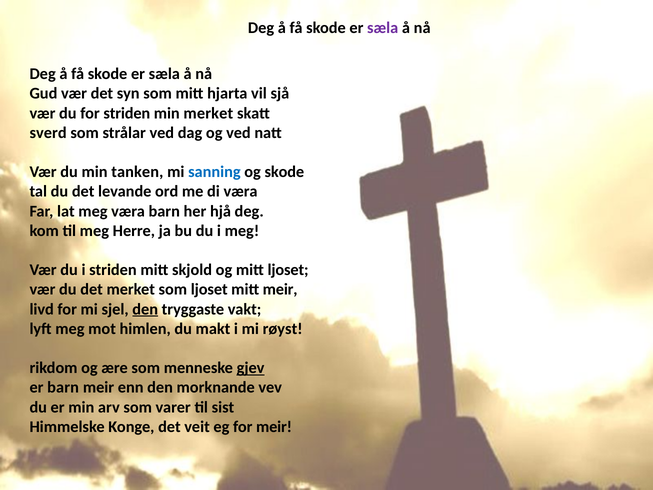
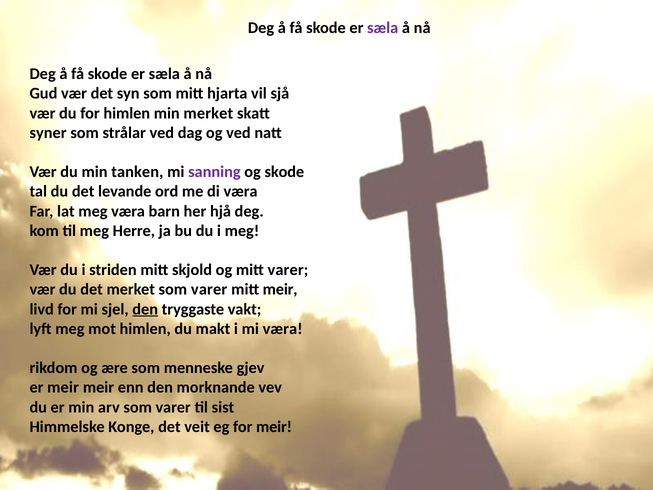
for striden: striden -> himlen (127, 113)
sverd: sverd -> syner (48, 133)
sanning colour: blue -> purple (214, 172)
mitt ljoset: ljoset -> varer (288, 270)
merket som ljoset: ljoset -> varer (209, 289)
mi røyst: røyst -> væra (283, 329)
gjev underline: present -> none (251, 368)
er barn: barn -> meir (63, 387)
